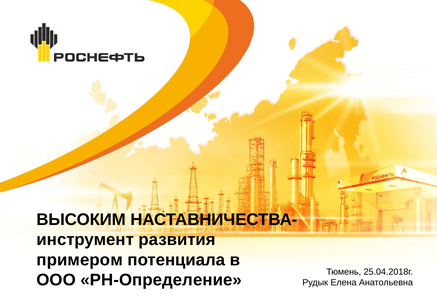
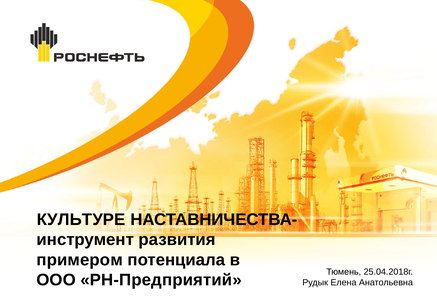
ВЫСОКИМ: ВЫСОКИМ -> КУЛЬТУРЕ (81, 220)
РН-Определение: РН-Определение -> РН-Предприятий (161, 281)
